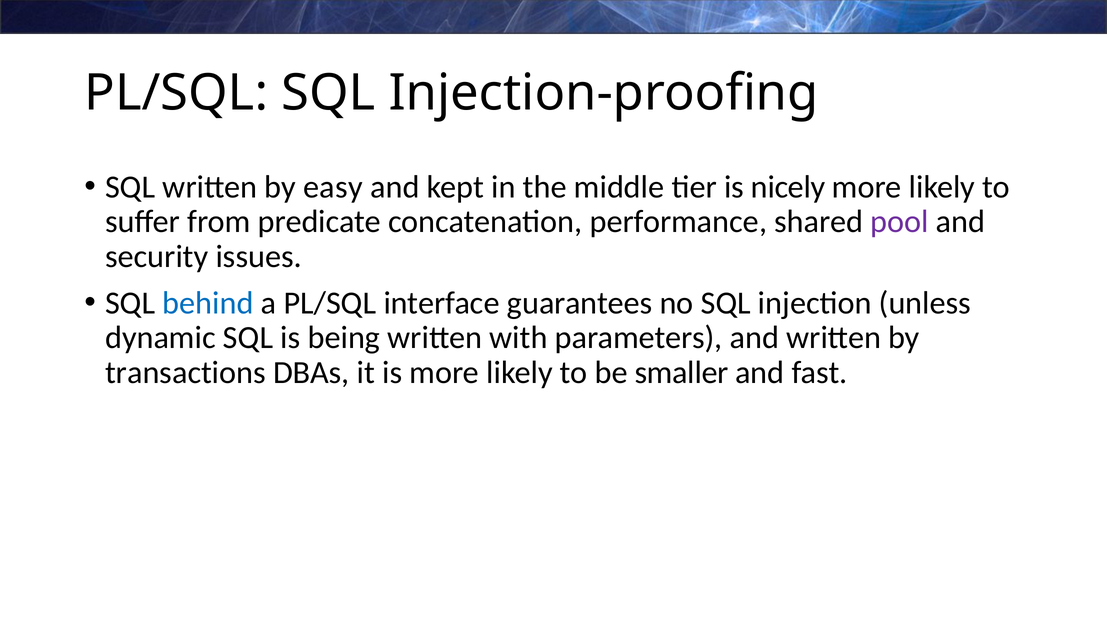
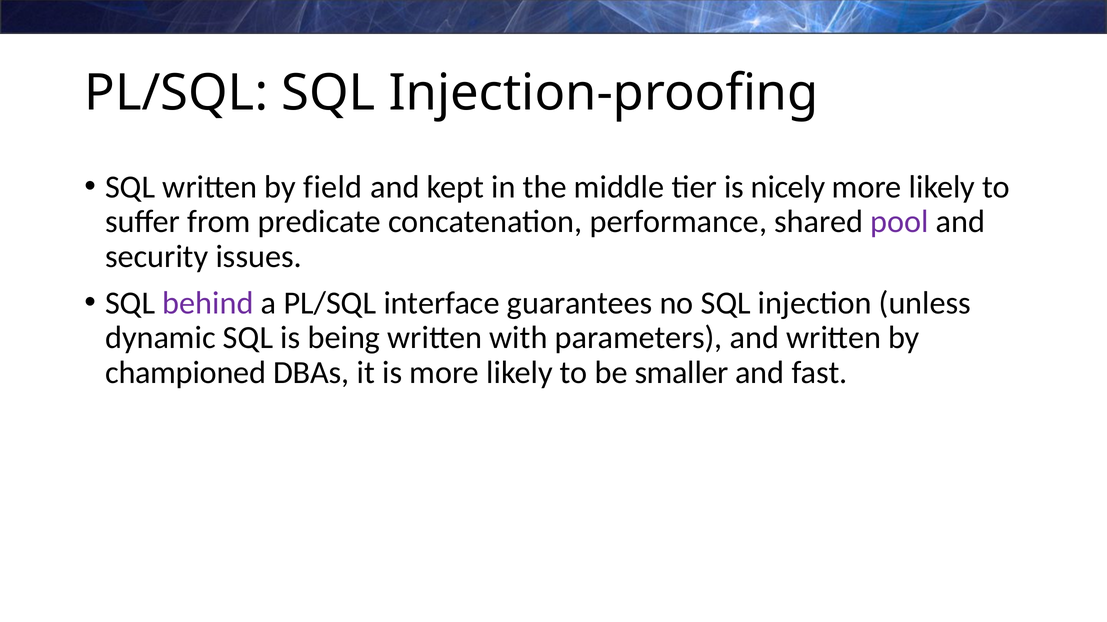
easy: easy -> field (333, 187)
behind colour: blue -> purple (208, 303)
transactions: transactions -> championed (186, 373)
